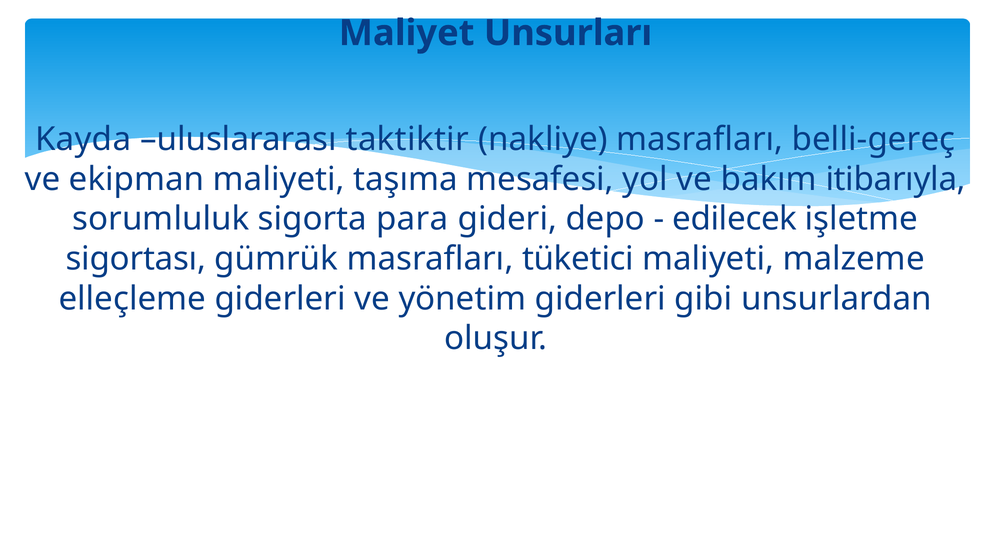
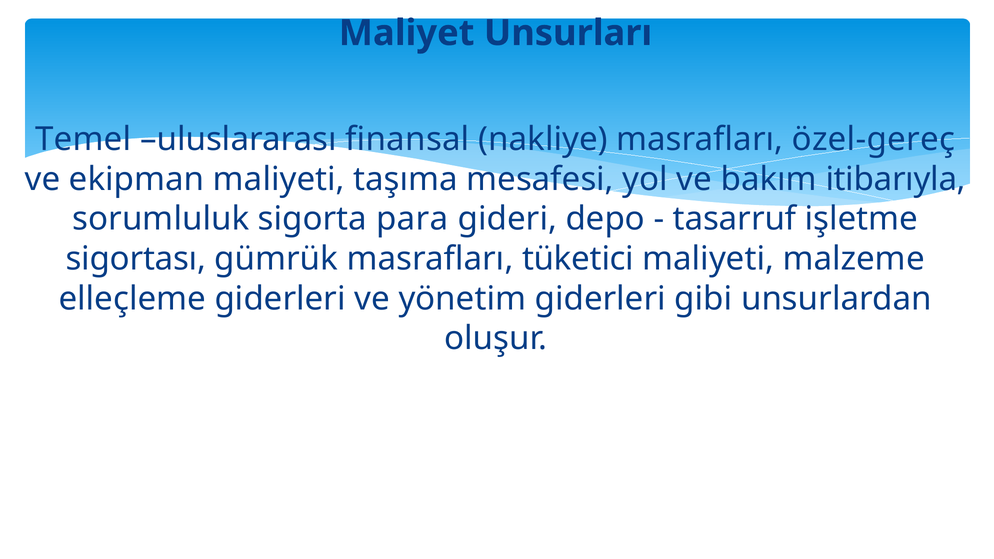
Kayda: Kayda -> Temel (83, 139)
taktiktir: taktiktir -> finansal (407, 139)
belli-gereç: belli-gereç -> özel-gereç (873, 139)
edilecek: edilecek -> tasarruf (735, 219)
